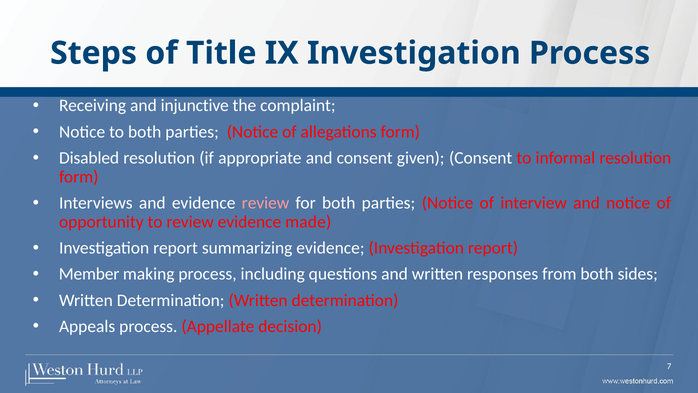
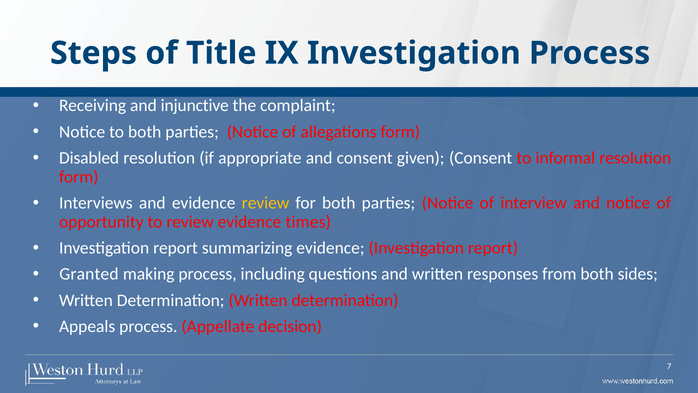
review colour: pink -> yellow (265, 203)
made: made -> times (308, 222)
Member: Member -> Granted (89, 274)
